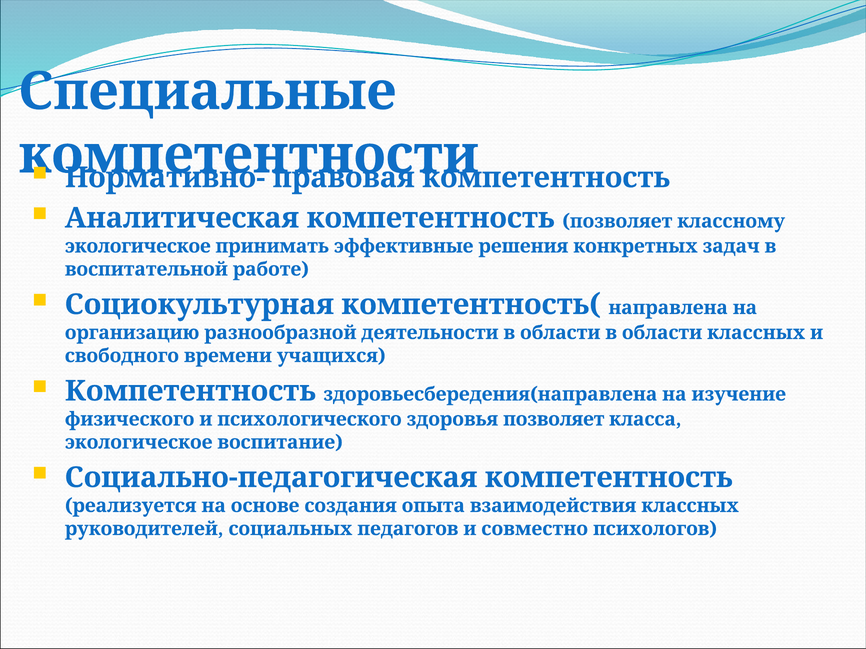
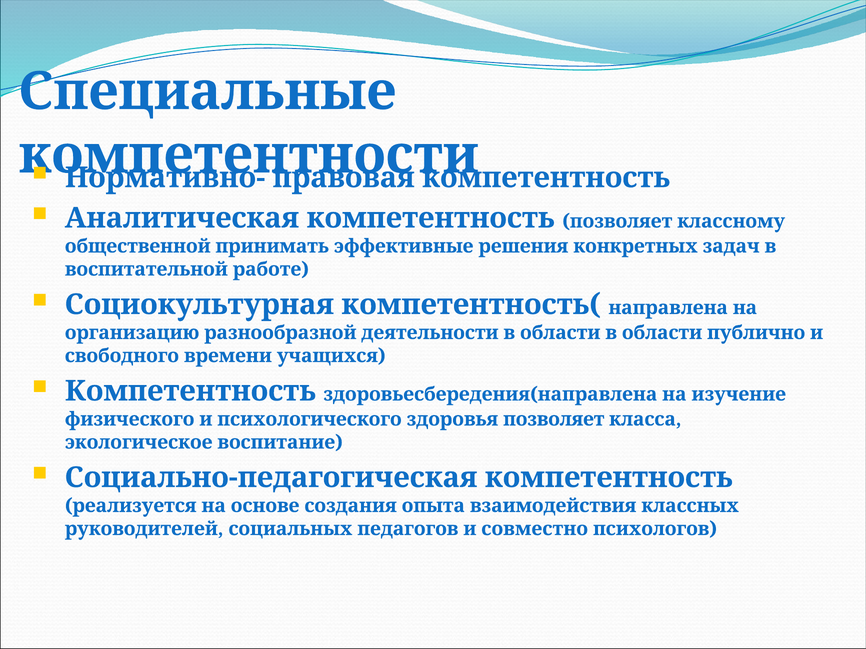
экологическое: экологическое -> общественной (138, 246)
области классных: классных -> публично (756, 333)
